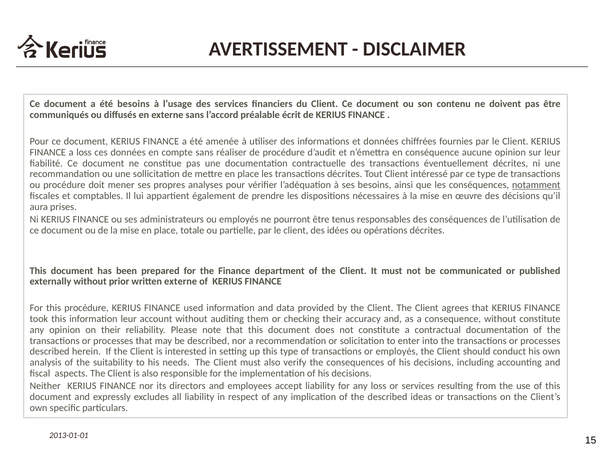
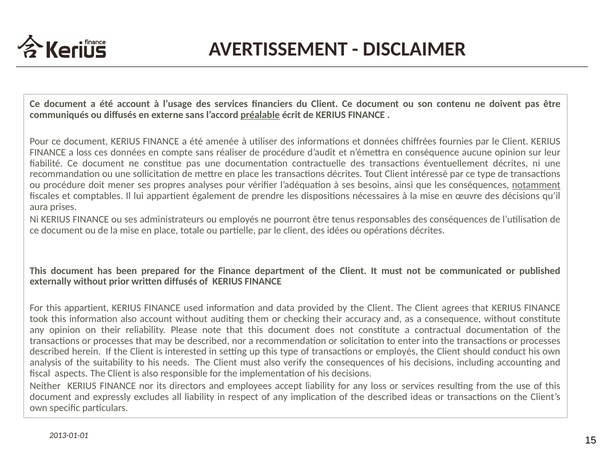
été besoins: besoins -> account (134, 104)
préalable underline: none -> present (260, 115)
written externe: externe -> diffusés (181, 282)
this procédure: procédure -> appartient (87, 308)
information leur: leur -> also (129, 319)
